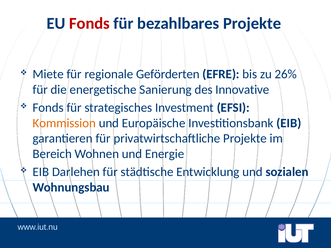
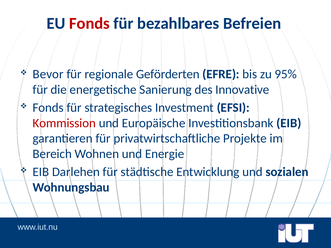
bezahlbares Projekte: Projekte -> Befreien (252, 23)
Miete: Miete -> Bevor (48, 74)
26%: 26% -> 95% (286, 74)
Kommission colour: orange -> red (64, 123)
